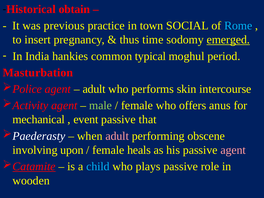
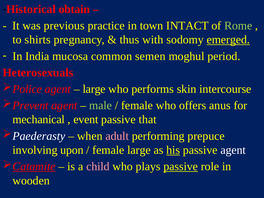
SOCIAL: SOCIAL -> INTACT (187, 26)
Rome colour: light blue -> light green (238, 26)
insert: insert -> shirts (38, 40)
time: time -> with (153, 40)
hankies: hankies -> mucosa (70, 56)
typical: typical -> semen (150, 56)
Masturbation: Masturbation -> Heterosexuals (38, 73)
adult: adult -> large (94, 89)
Activity: Activity -> Prevent (31, 105)
obscene: obscene -> prepuce (206, 136)
female heals: heals -> large (139, 150)
his underline: none -> present (173, 150)
agent colour: pink -> white (233, 150)
child colour: light blue -> pink (98, 166)
passive underline: none -> present (181, 166)
